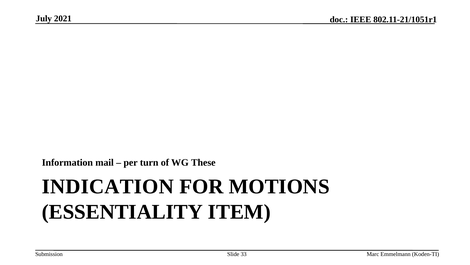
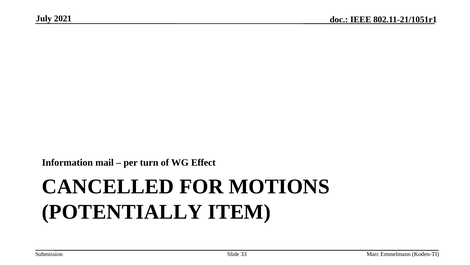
These: These -> Effect (203, 162)
INDICATION: INDICATION -> CANCELLED (108, 186)
ESSENTIALITY: ESSENTIALITY -> POTENTIALLY (122, 211)
